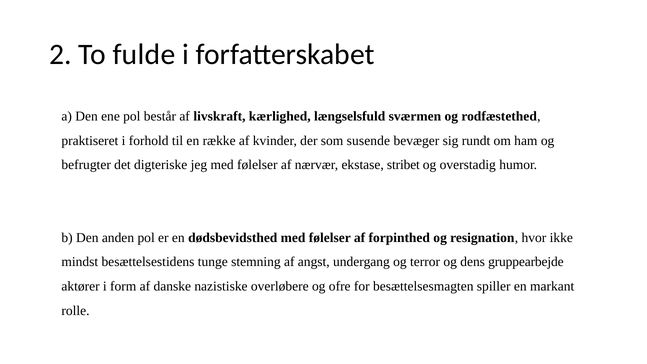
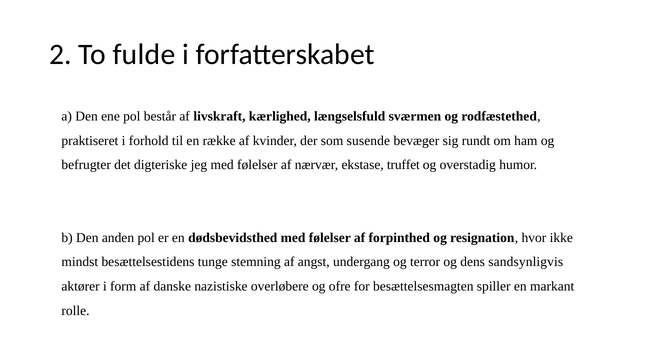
stribet: stribet -> truffet (403, 165)
gruppearbejde: gruppearbejde -> sandsynligvis (526, 262)
